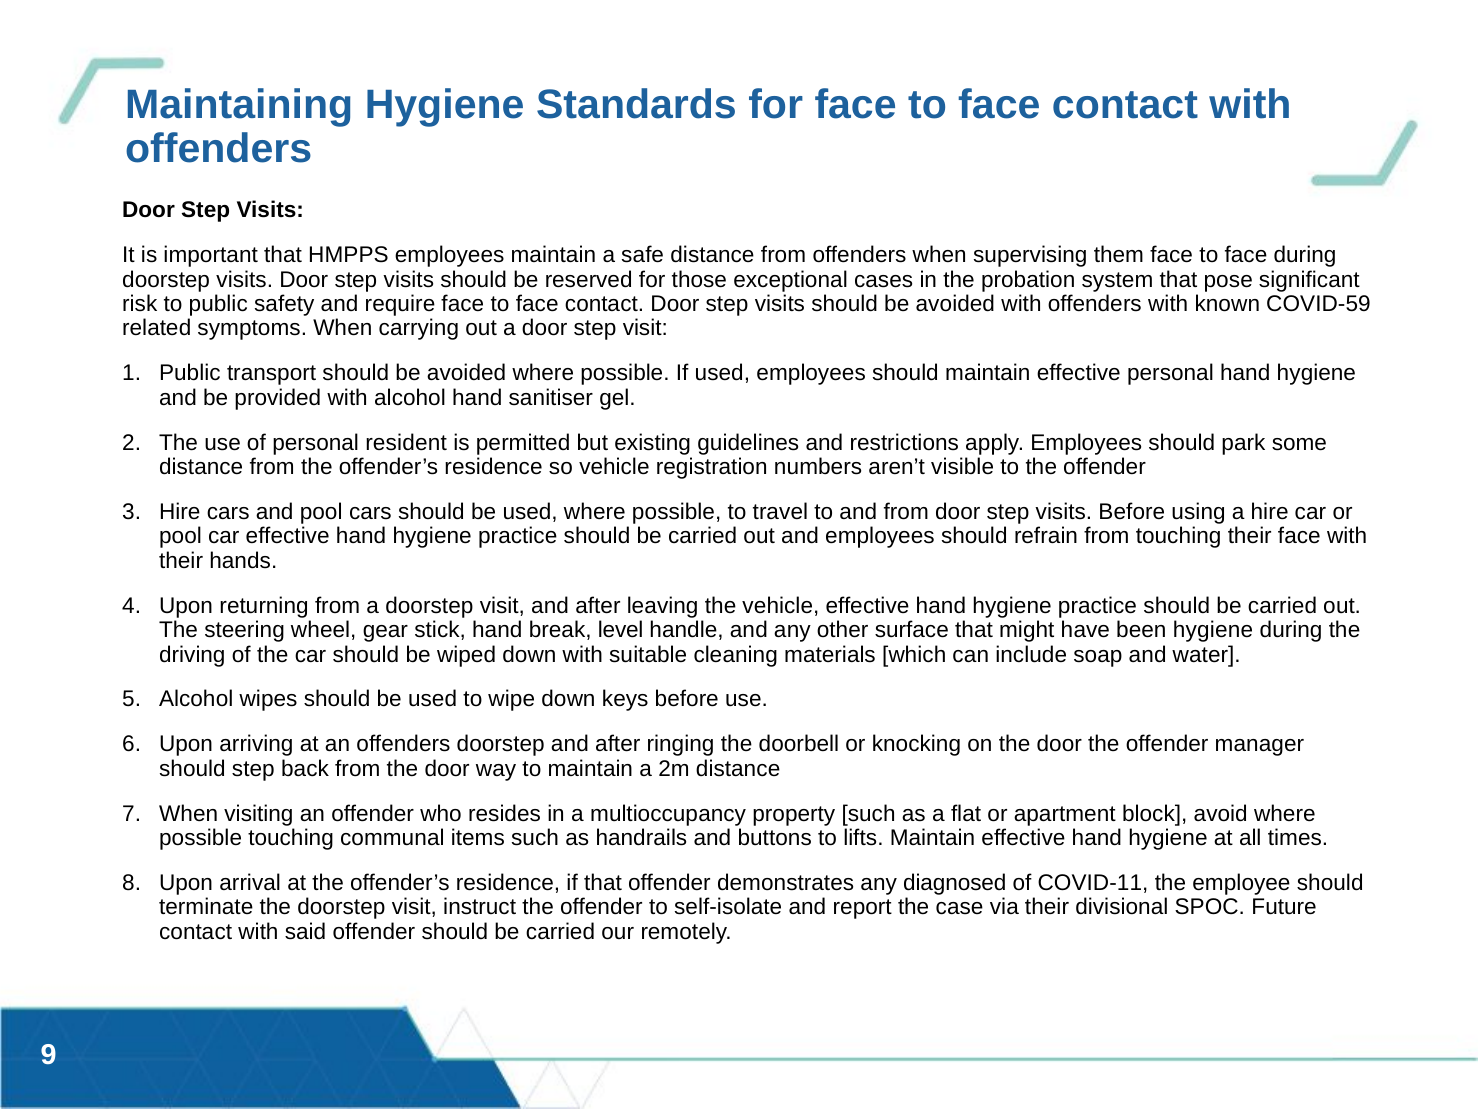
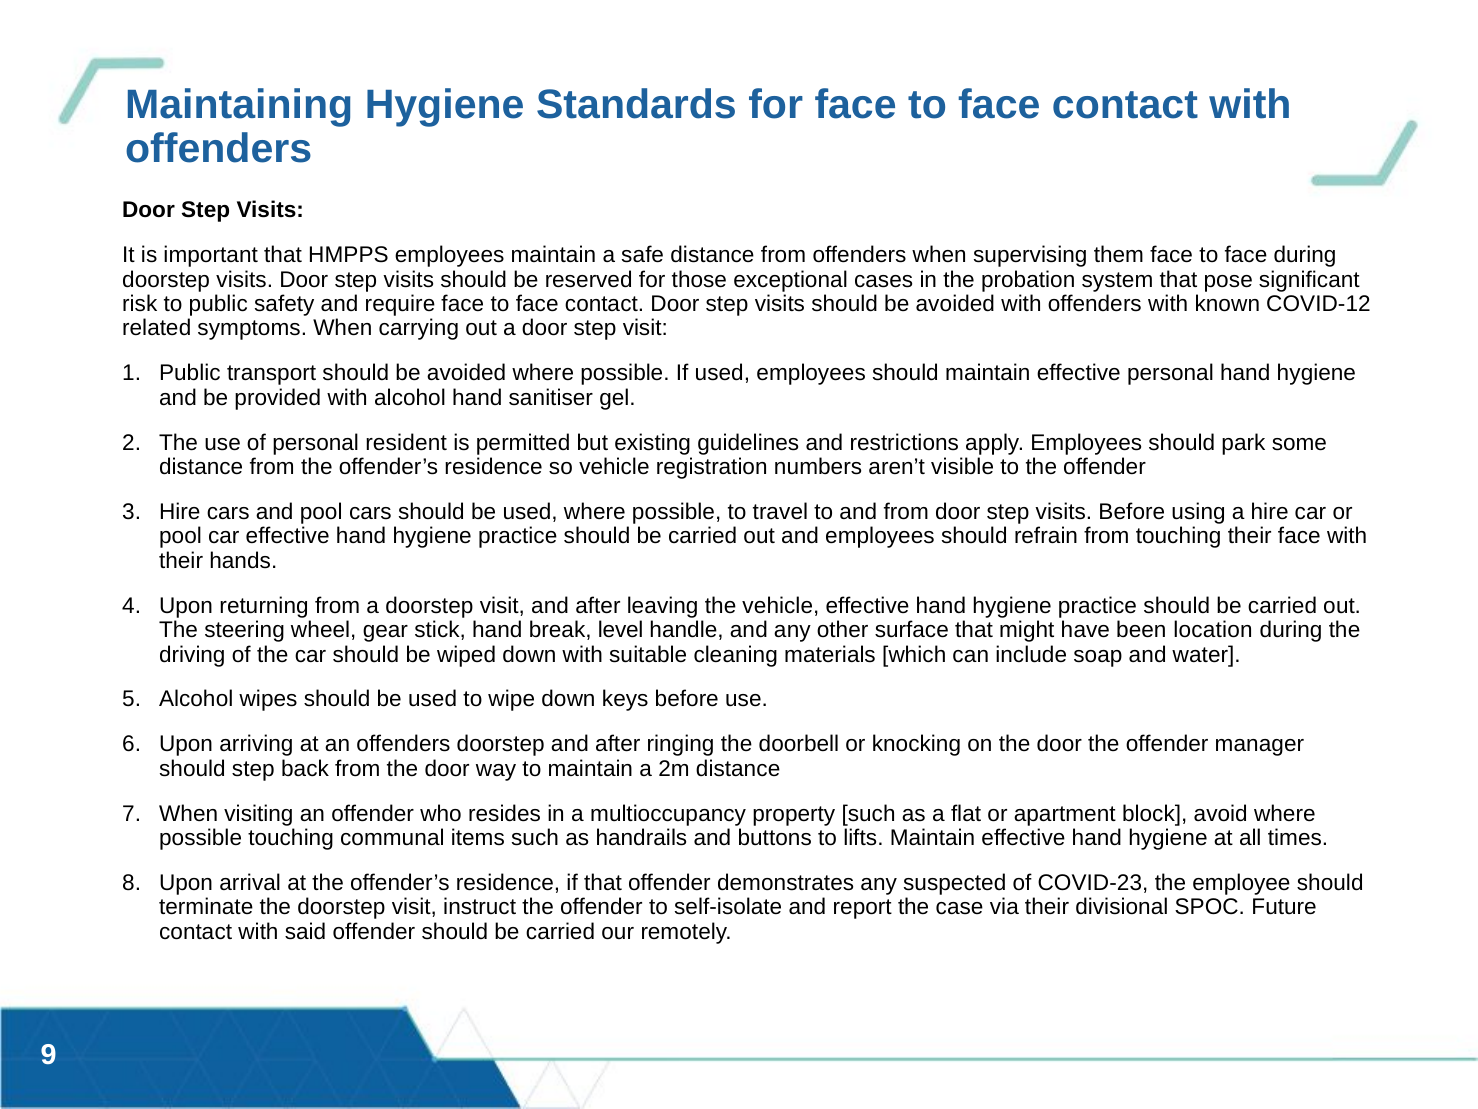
COVID-59: COVID-59 -> COVID-12 (1318, 304)
been hygiene: hygiene -> location (1213, 630)
diagnosed: diagnosed -> suspected (955, 883)
COVID-11: COVID-11 -> COVID-23 (1093, 883)
